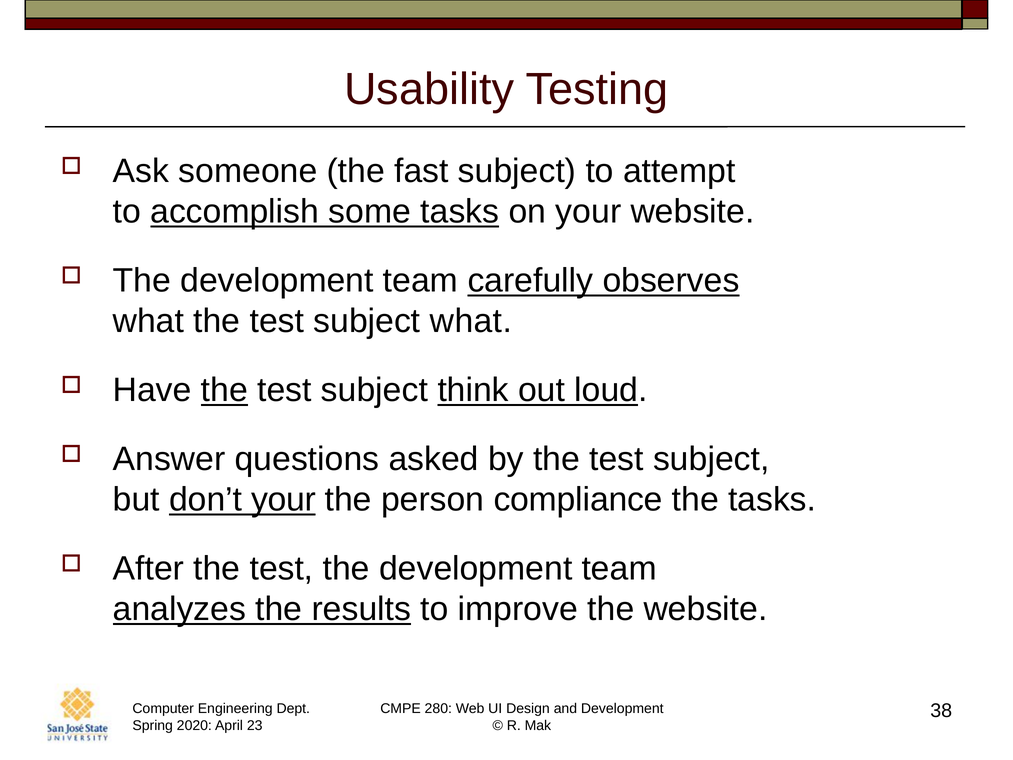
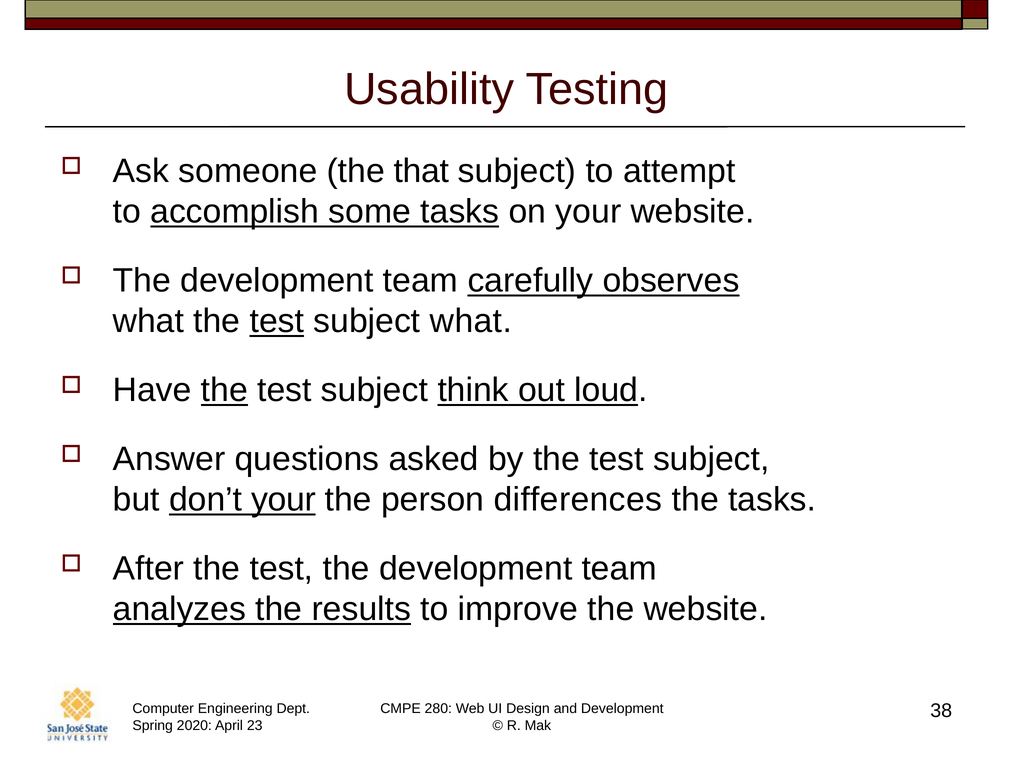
fast: fast -> that (422, 171)
test underline: none -> present (277, 321)
compliance: compliance -> differences (578, 500)
